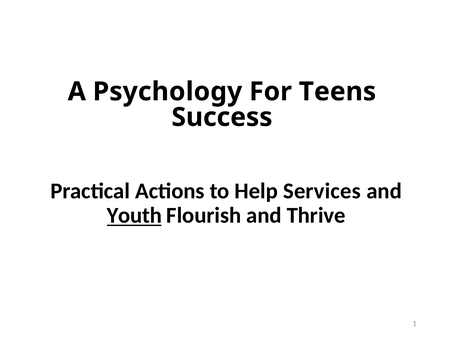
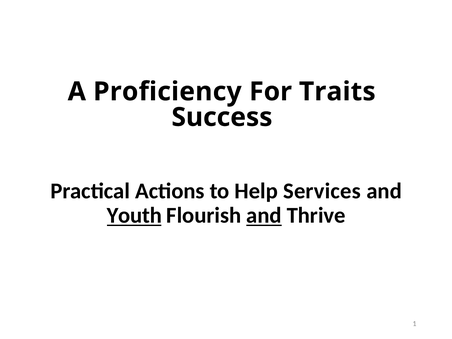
Psychology: Psychology -> Proficiency (167, 92)
Teens: Teens -> Traits (337, 92)
and underline: none -> present (264, 215)
